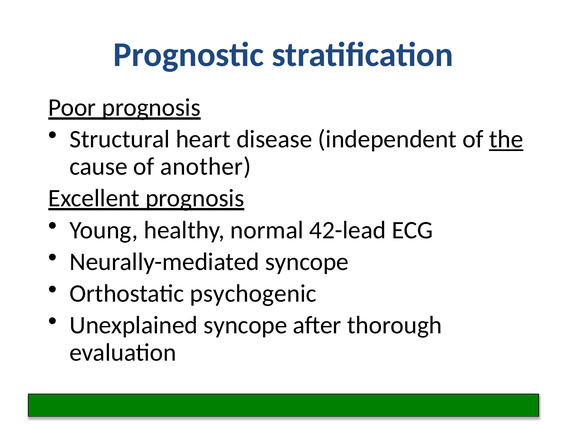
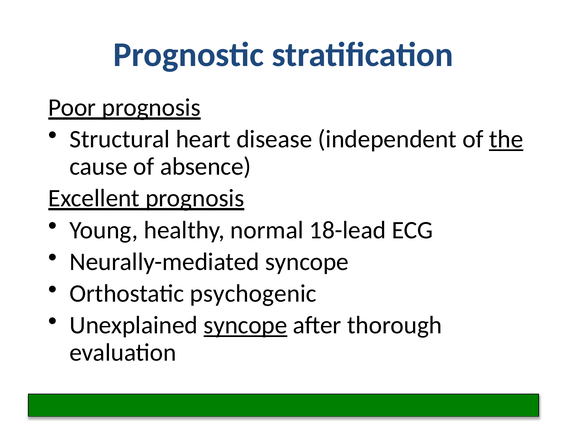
another: another -> absence (206, 167)
42-lead: 42-lead -> 18-lead (348, 230)
syncope underline: none -> present (245, 325)
